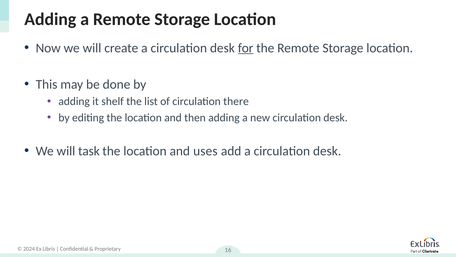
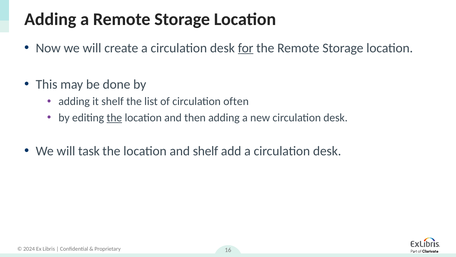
there: there -> often (236, 101)
the underline: none -> present (114, 117)
and uses: uses -> shelf (206, 151)
